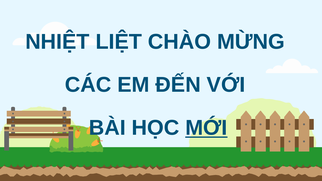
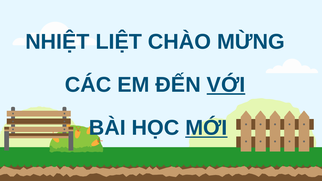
VỚI underline: none -> present (226, 85)
